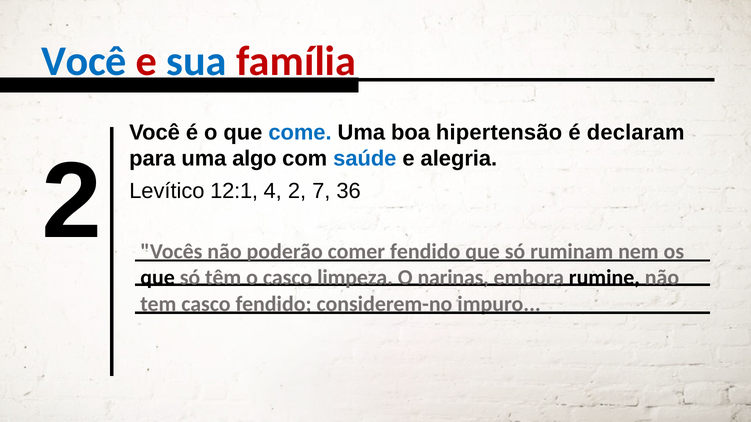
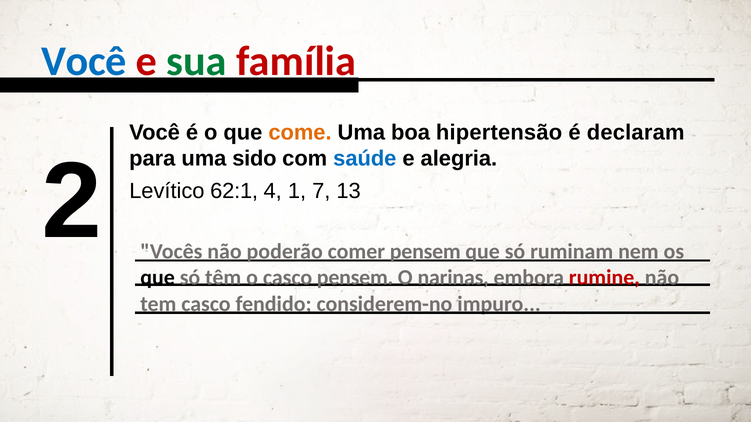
sua colour: blue -> green (197, 61)
come colour: blue -> orange (300, 133)
algo: algo -> sido (254, 159)
12:1: 12:1 -> 62:1 (234, 191)
4 2: 2 -> 1 (297, 191)
36: 36 -> 13 (349, 191)
comer fendido: fendido -> pensem (425, 252)
casco limpeza: limpeza -> pensem (355, 278)
rumine colour: black -> red (604, 278)
